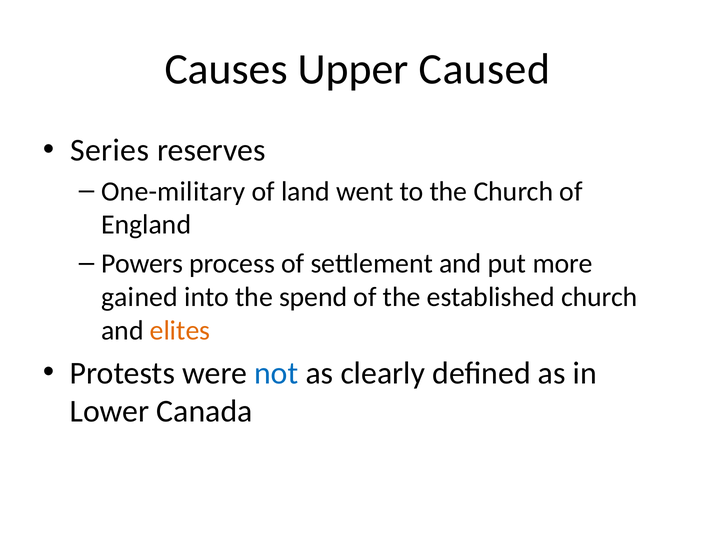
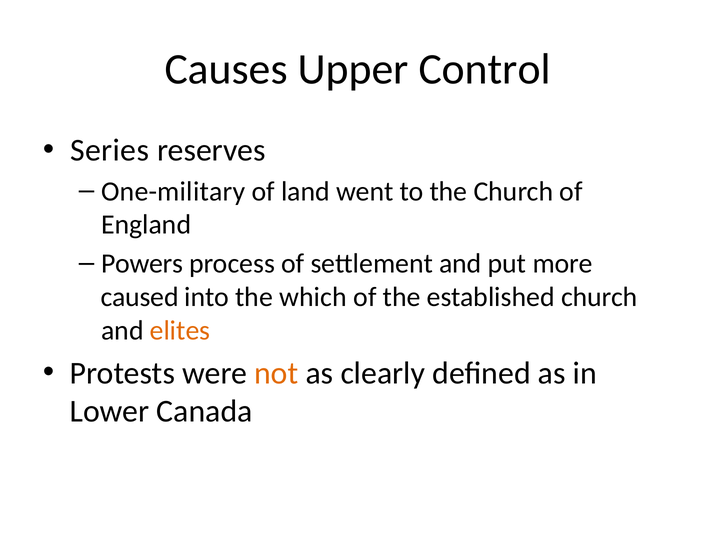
Caused: Caused -> Control (485, 69)
gained: gained -> caused (140, 297)
spend: spend -> which (313, 297)
not colour: blue -> orange (276, 373)
